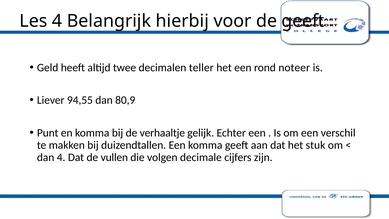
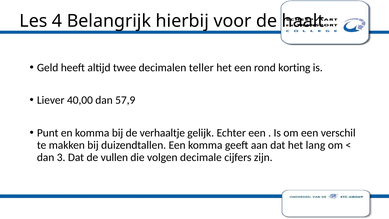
de geeft: geeft -> haalt (303, 21)
noteer: noteer -> korting (294, 67)
94,55: 94,55 -> 40,00 (80, 100)
80,9: 80,9 -> 57,9 (125, 100)
stuk: stuk -> lang (316, 145)
dan 4: 4 -> 3 (61, 157)
